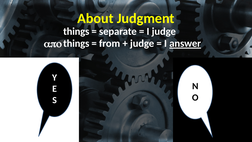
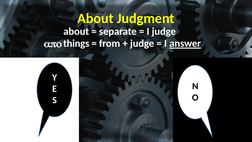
things: things -> about (76, 31)
